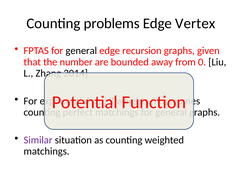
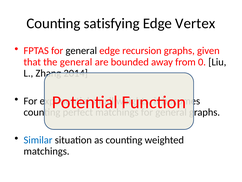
problems: problems -> satisfying (112, 23)
the number: number -> general (76, 62)
Similar colour: purple -> blue (38, 140)
